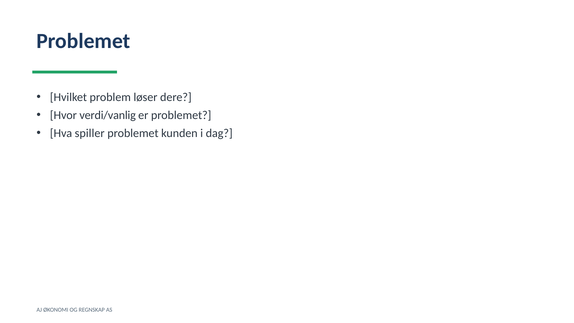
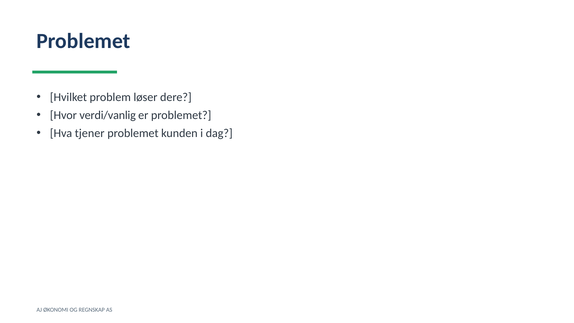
spiller: spiller -> tjener (90, 133)
